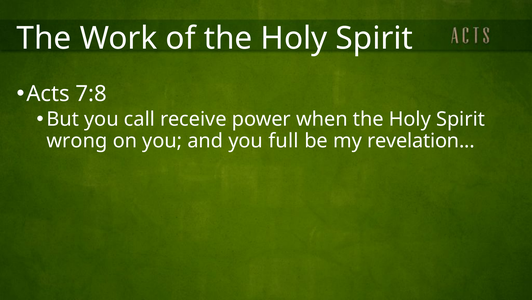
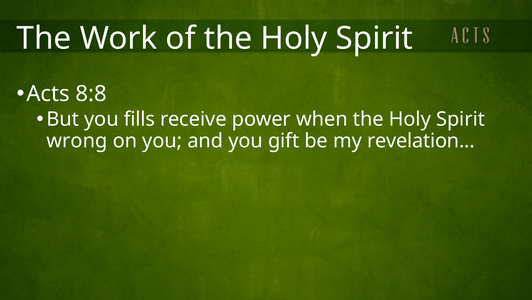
7:8: 7:8 -> 8:8 (91, 93)
call: call -> fills (140, 119)
full: full -> gift (284, 141)
